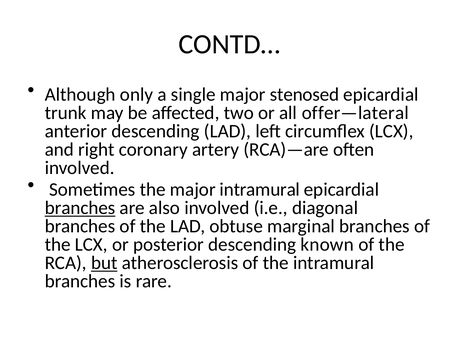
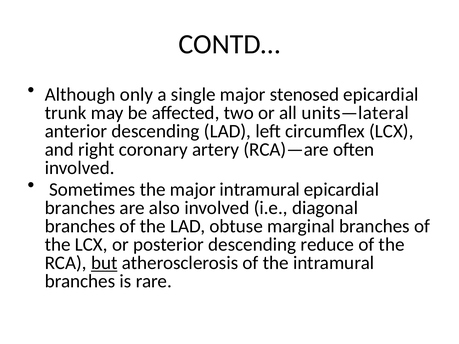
offer—lateral: offer—lateral -> units—lateral (355, 113)
branches underline: present -> none (80, 208)
known: known -> reduce (327, 245)
